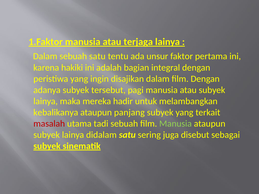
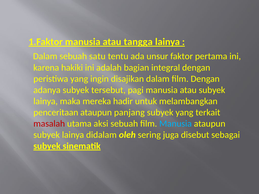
terjaga: terjaga -> tangga (138, 42)
kebalikanya: kebalikanya -> penceritaan (56, 113)
tadi: tadi -> aksi (101, 124)
Manusia colour: light green -> light blue (175, 124)
didalam satu: satu -> oleh (127, 135)
